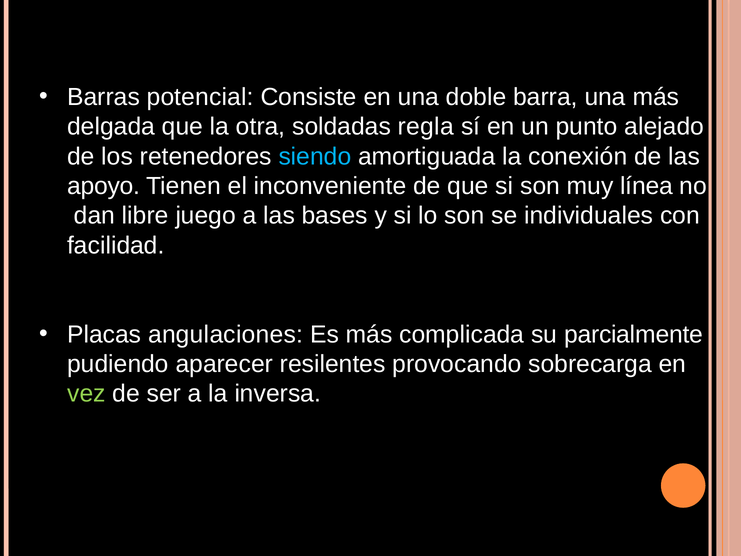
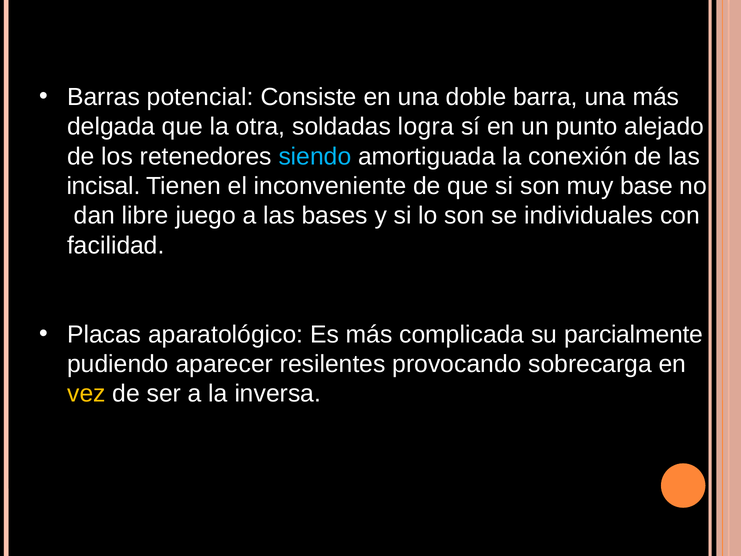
regla: regla -> logra (426, 127)
apoyo: apoyo -> incisal (104, 186)
línea: línea -> base (647, 186)
angulaciones: angulaciones -> aparatológico (226, 334)
vez colour: light green -> yellow (86, 393)
